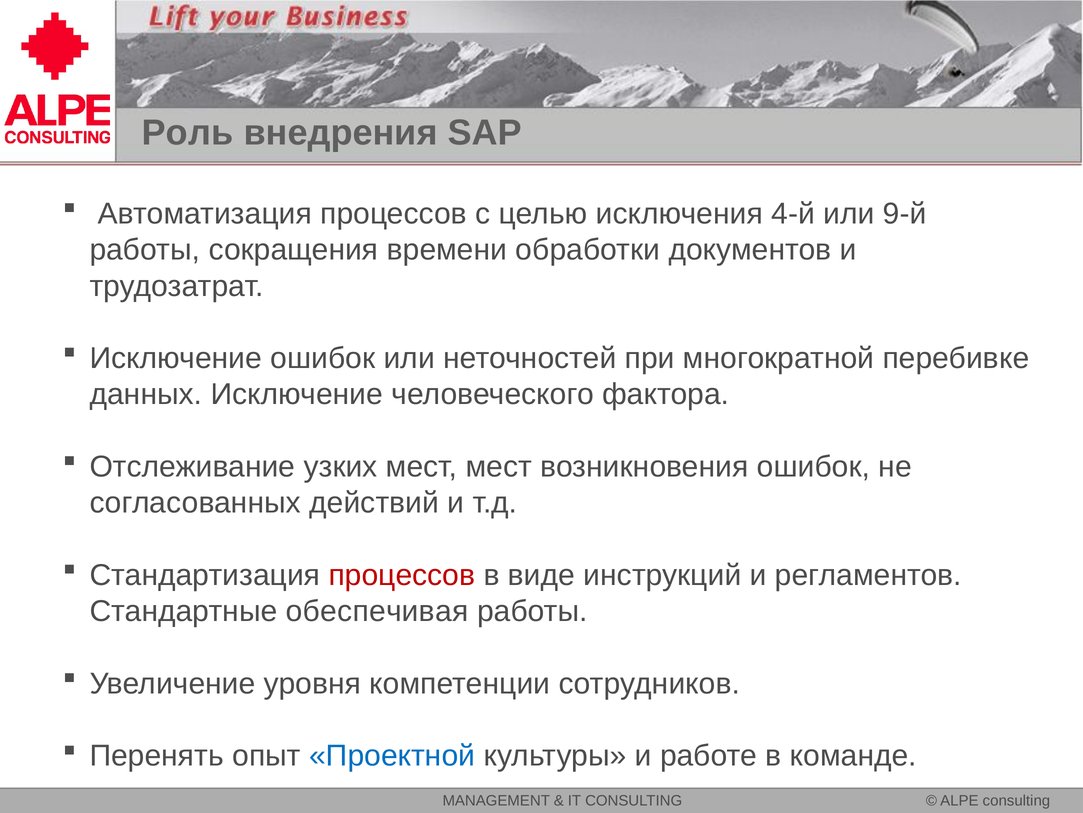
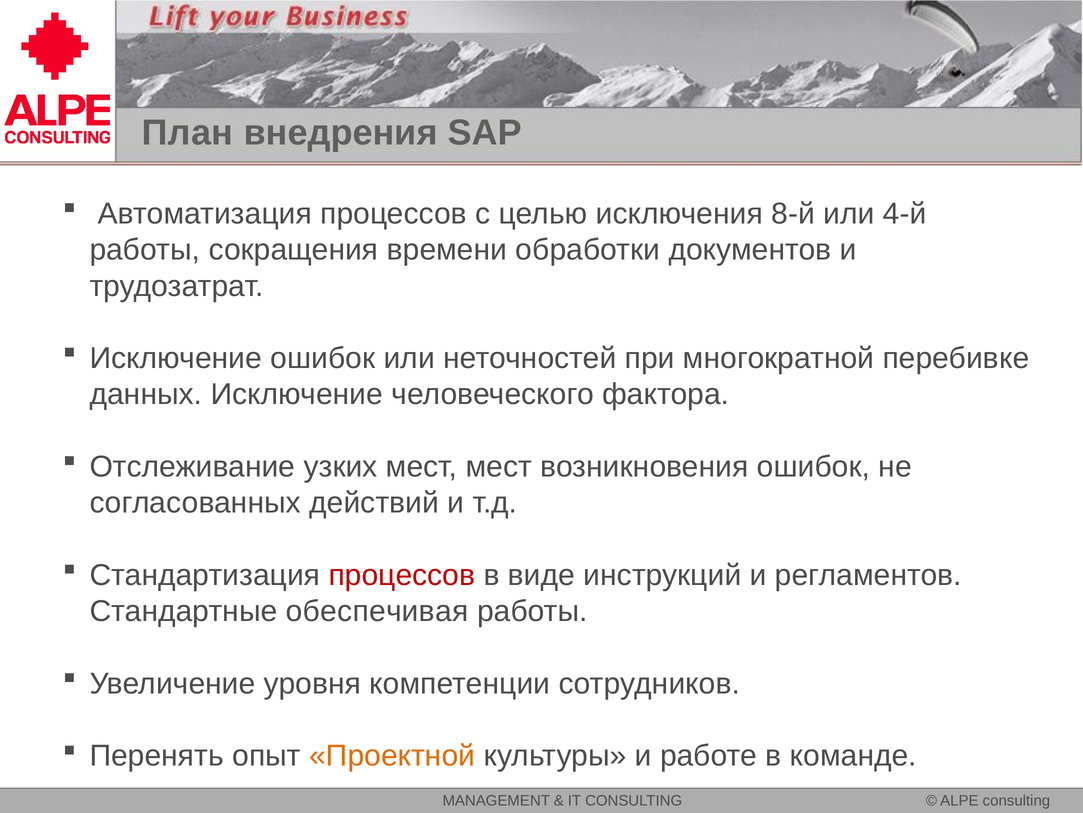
Роль: Роль -> План (187, 132)
4-й: 4-й -> 8-й (793, 214)
9-й: 9-й -> 4-й (905, 214)
Проектной colour: blue -> orange (392, 755)
